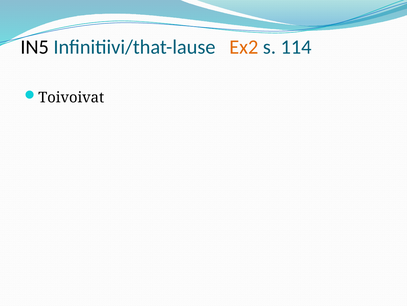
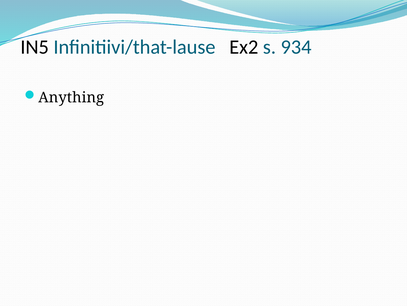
Ex2 colour: orange -> black (244, 47)
114: 114 -> 934 (296, 47)
Toivoivat: Toivoivat -> Anything (71, 97)
